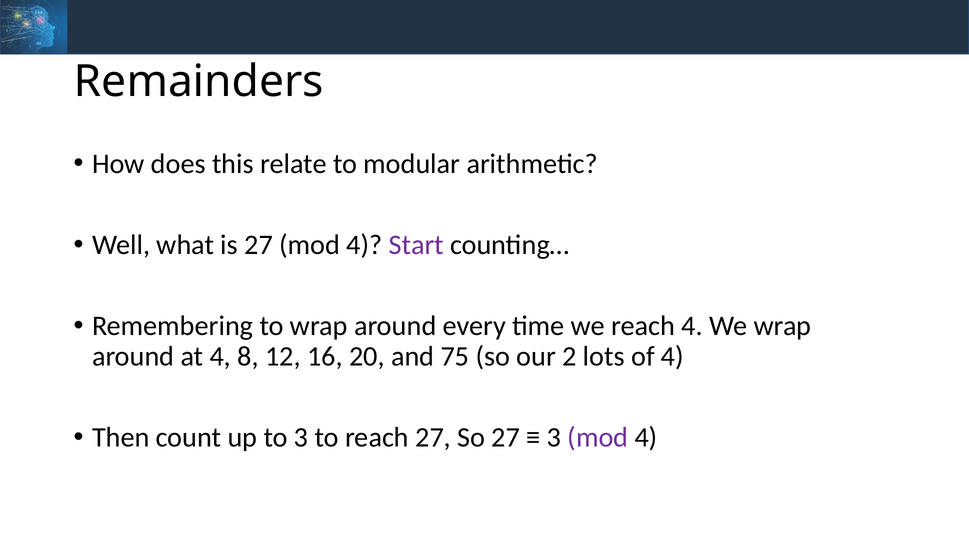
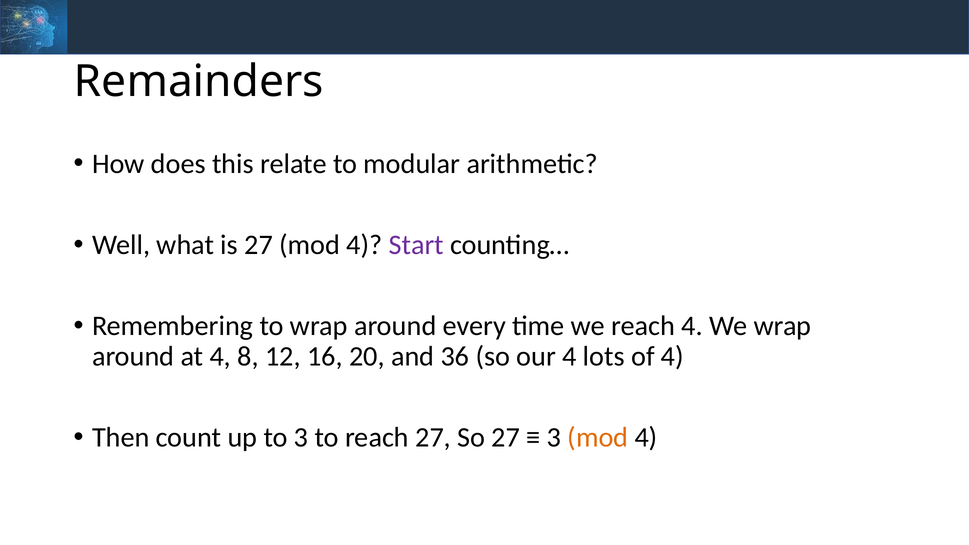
75: 75 -> 36 (455, 356)
our 2: 2 -> 4 (569, 356)
mod colour: purple -> orange (598, 438)
